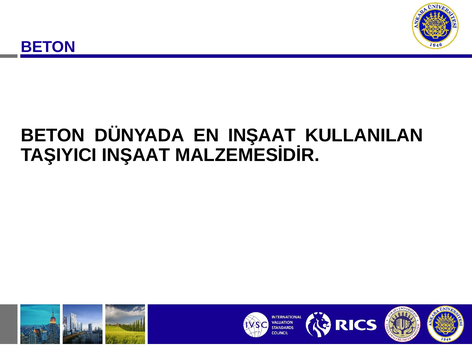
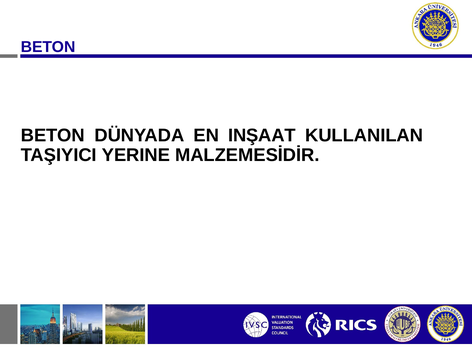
TAŞIYICI INŞAAT: INŞAAT -> YERINE (136, 155)
